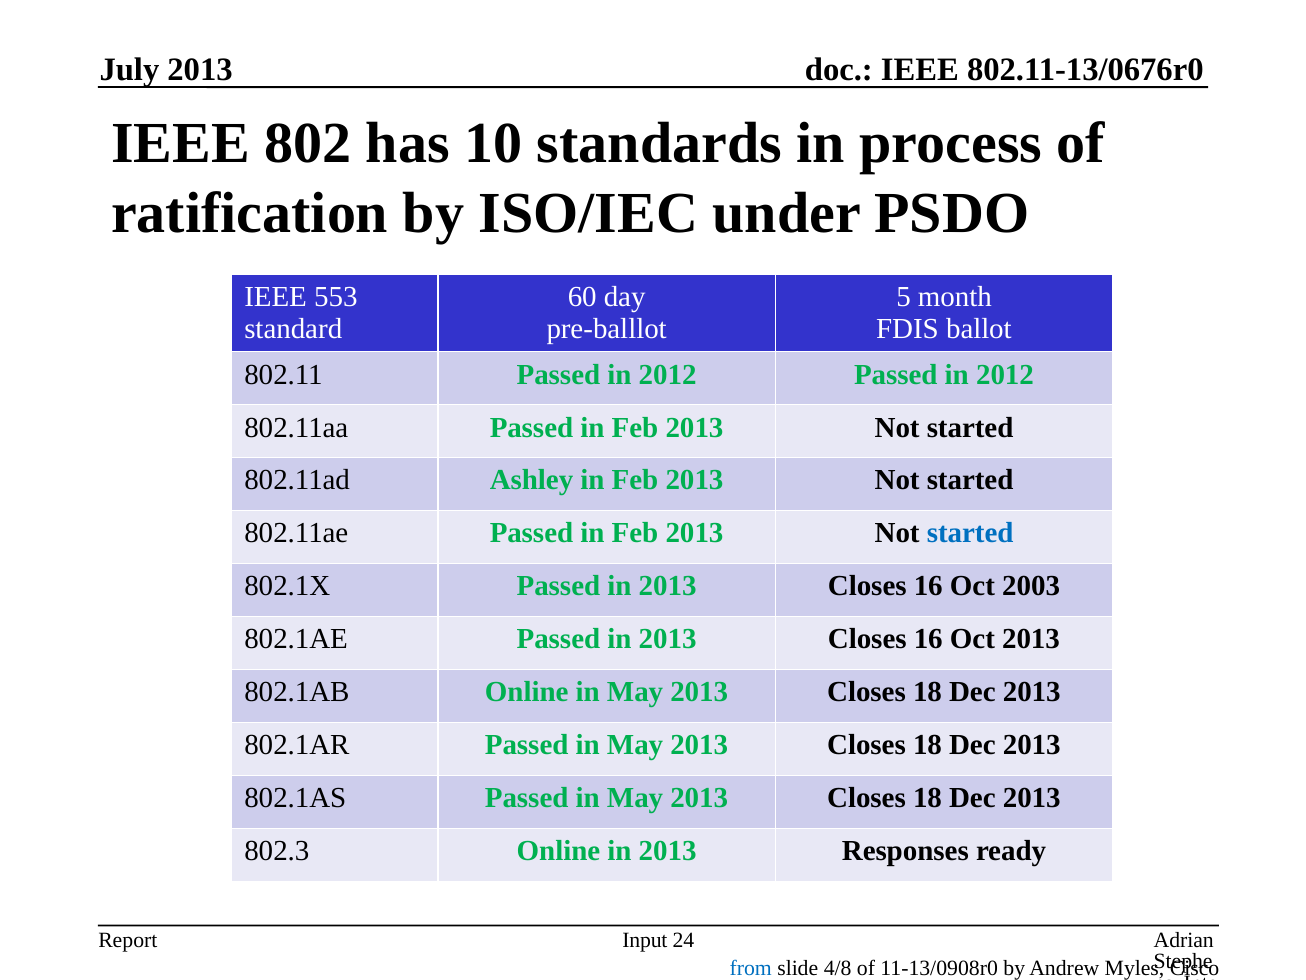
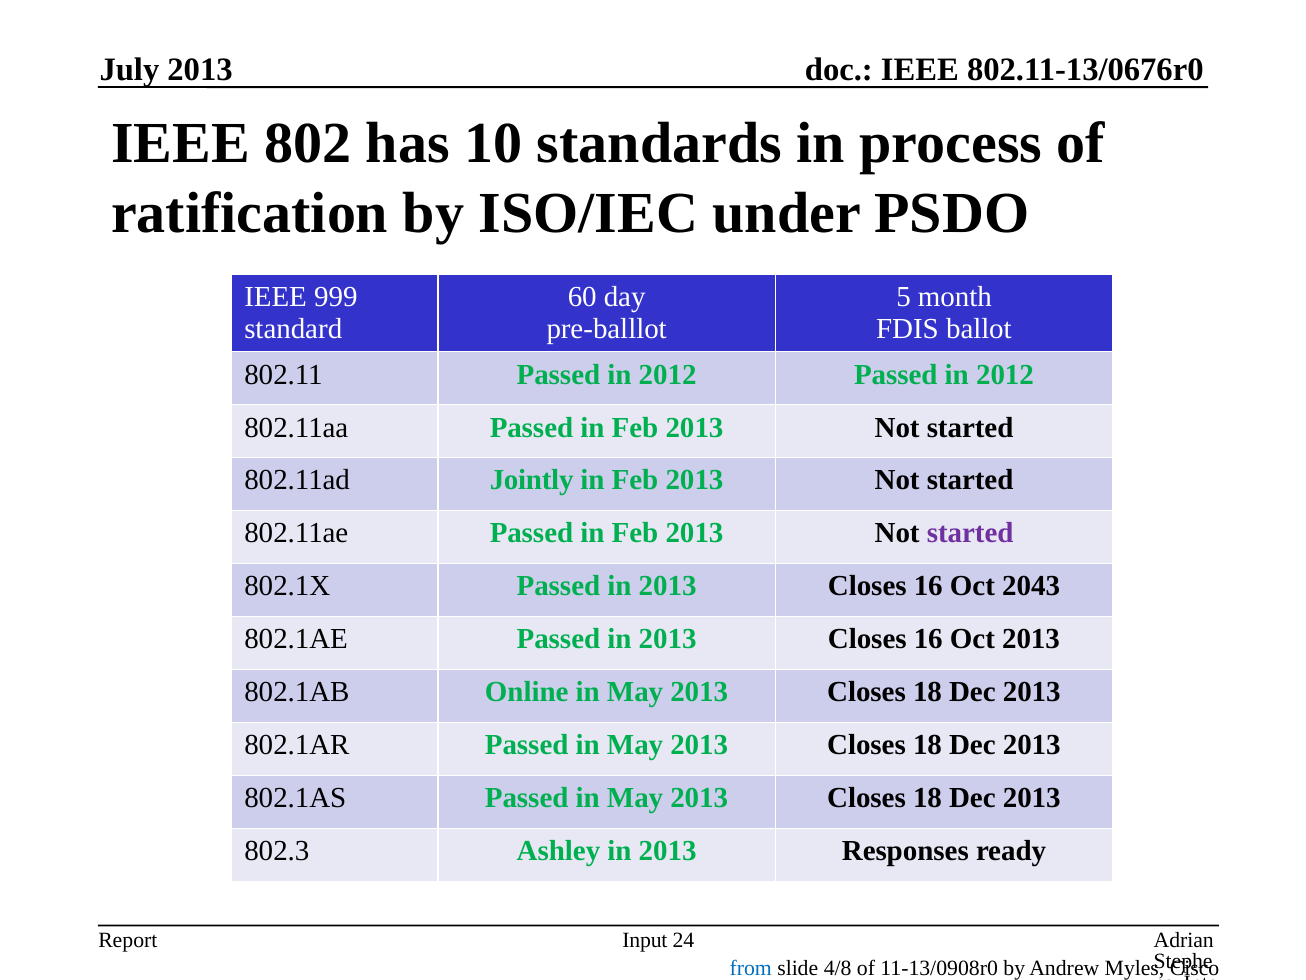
553: 553 -> 999 (336, 297)
Ashley: Ashley -> Jointly (532, 480)
started colour: blue -> purple (970, 533)
2003: 2003 -> 2043 (1031, 586)
802.3 Online: Online -> Ashley (559, 851)
